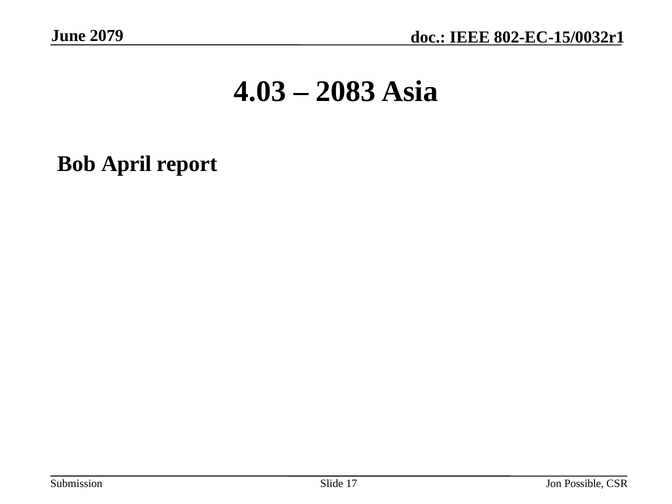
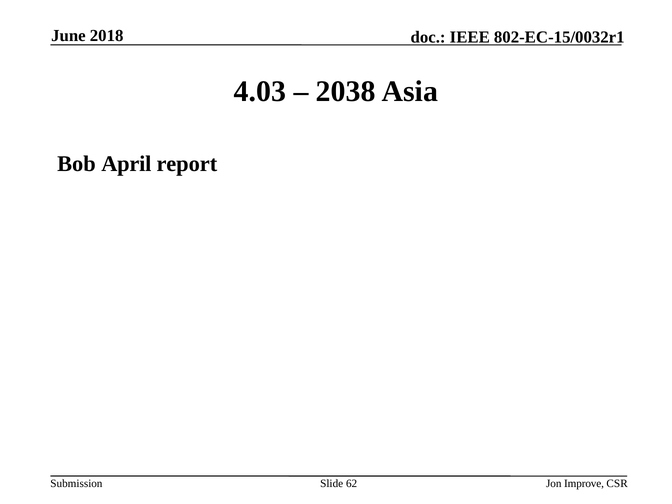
2079: 2079 -> 2018 (107, 36)
2083: 2083 -> 2038 (346, 92)
17: 17 -> 62 (352, 483)
Possible: Possible -> Improve (584, 483)
